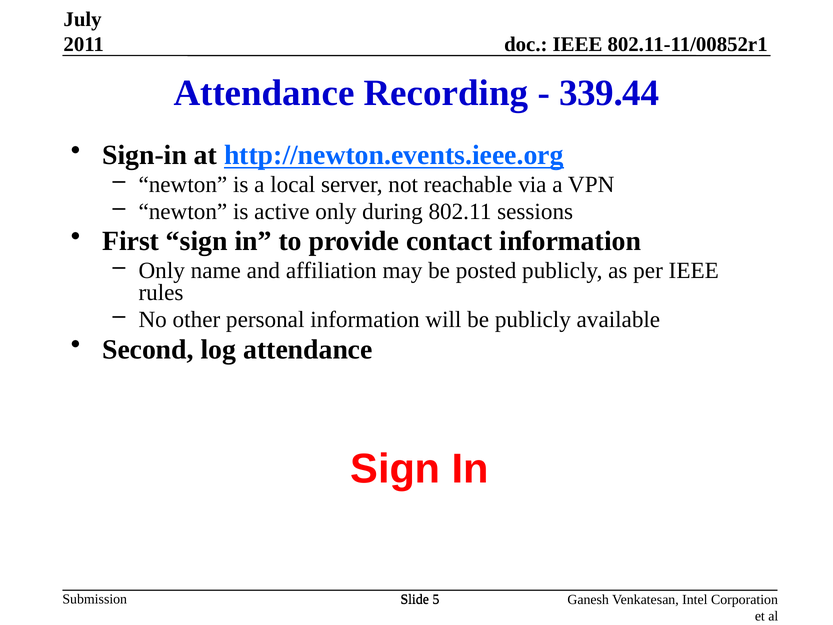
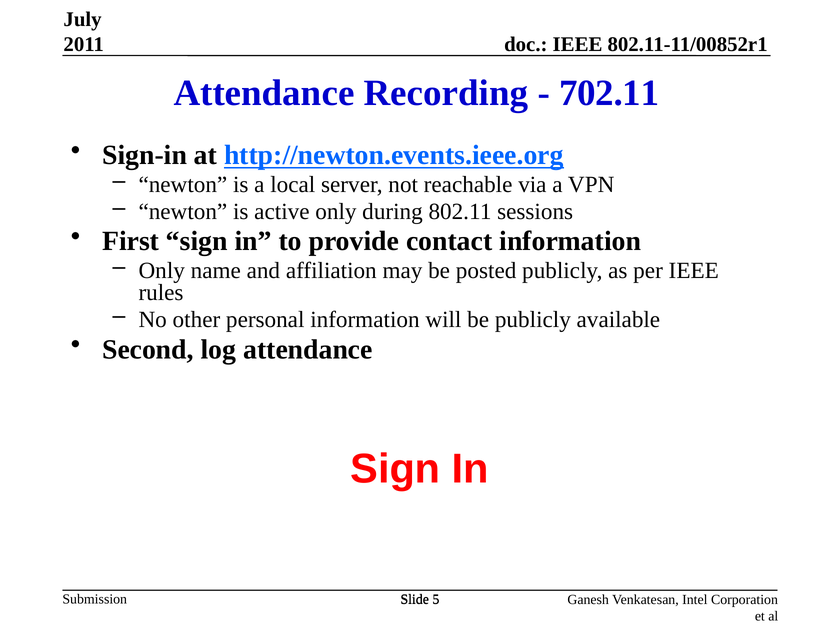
339.44: 339.44 -> 702.11 (609, 93)
